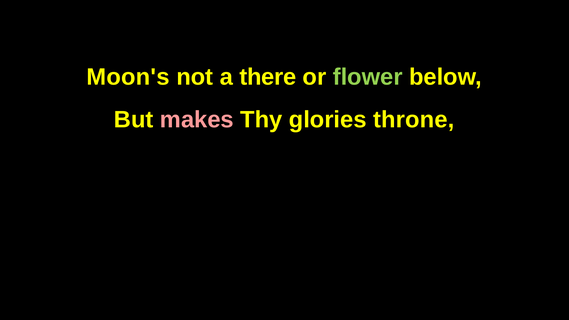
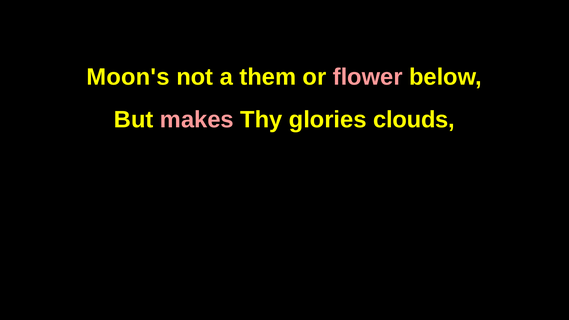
there: there -> them (268, 77)
flower colour: light green -> pink (368, 77)
throne: throne -> clouds (414, 120)
